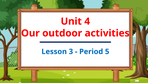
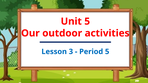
Unit 4: 4 -> 5 (87, 21)
